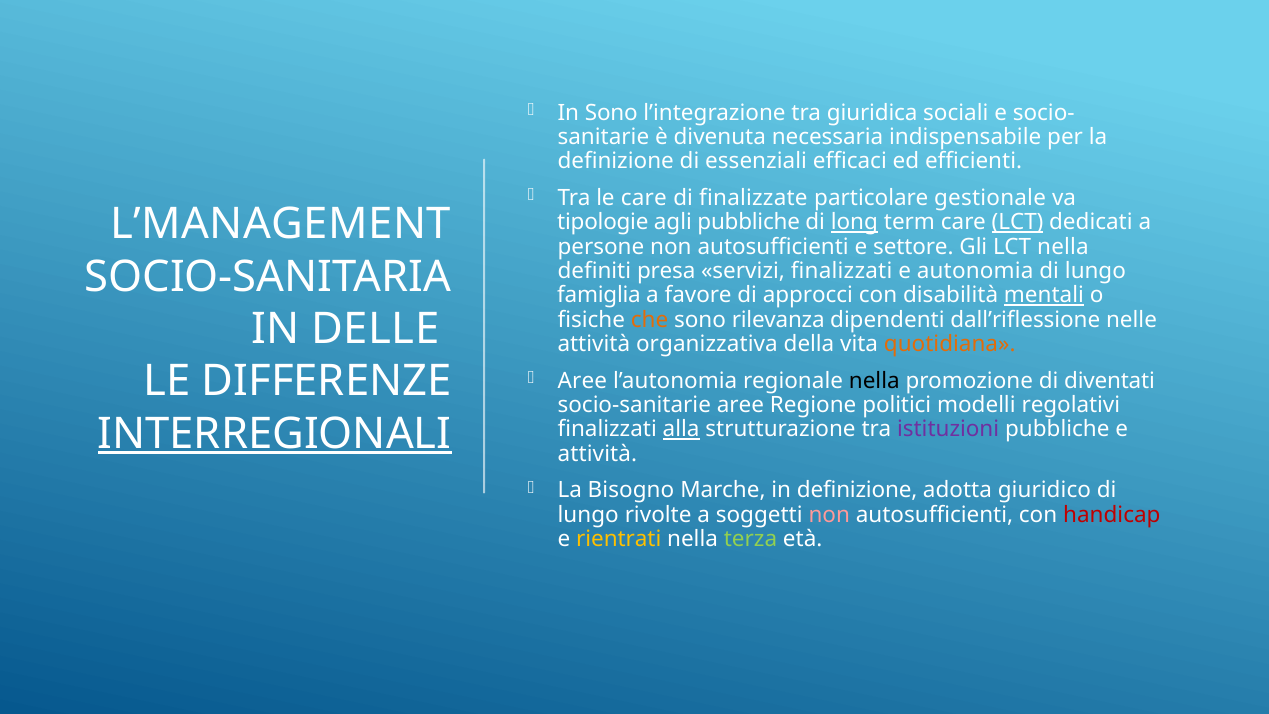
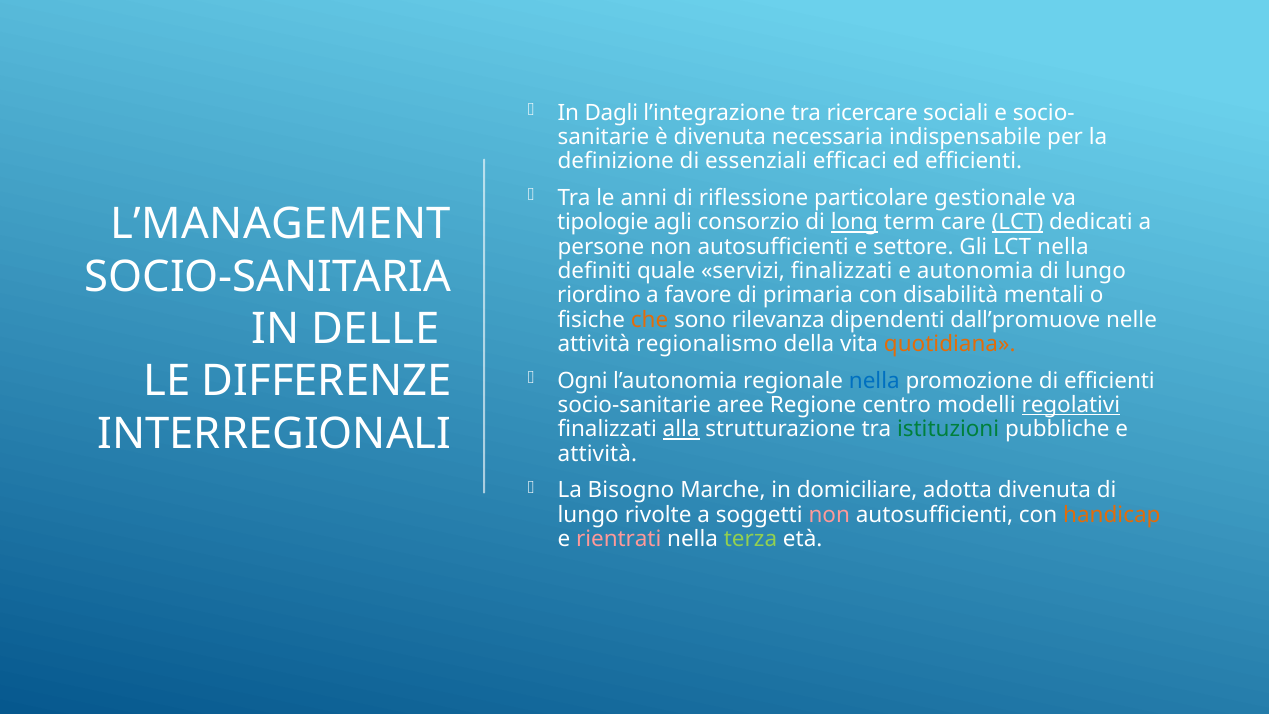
In Sono: Sono -> Dagli (611, 113)
giuridica: giuridica -> ricercare (872, 113)
le care: care -> anni (644, 198)
finalizzate: finalizzate -> riflessione (753, 198)
agli pubbliche: pubbliche -> consorzio (749, 222)
presa: presa -> quale (666, 271)
famiglia: famiglia -> riordino (599, 295)
approcci: approcci -> primaria (808, 295)
mentali underline: present -> none (1044, 295)
dall’riflessione: dall’riflessione -> dall’promuove (1025, 320)
organizzativa: organizzativa -> regionalismo (707, 344)
Aree: Aree -> Ogni (583, 381)
nella colour: black -> blue (874, 381)
di diventati: diventati -> efficienti (1109, 381)
politici: politici -> centro (897, 405)
regolativi underline: none -> present (1071, 405)
INTERREGIONALI underline: present -> none (275, 434)
istituzioni colour: purple -> green (948, 429)
in definizione: definizione -> domiciliare (857, 490)
adotta giuridico: giuridico -> divenuta (1044, 490)
handicap colour: red -> orange (1112, 515)
rientrati colour: yellow -> pink (619, 539)
